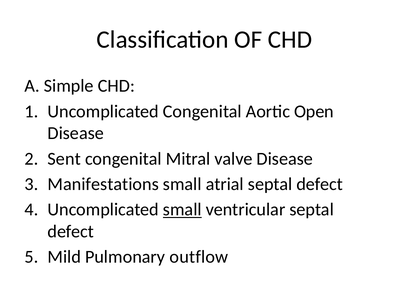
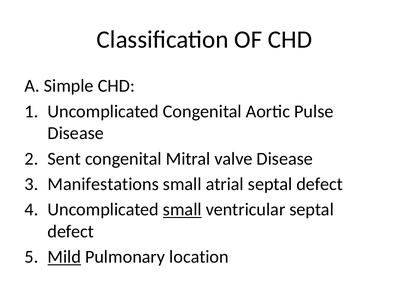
Open: Open -> Pulse (314, 111)
Mild underline: none -> present (64, 257)
outflow: outflow -> location (199, 257)
